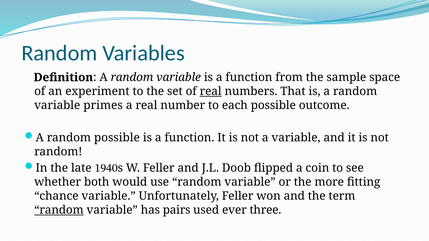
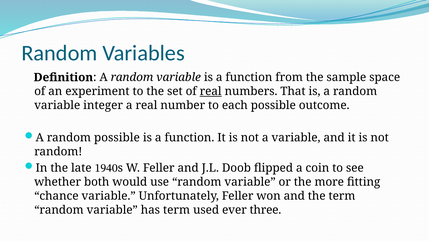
primes: primes -> integer (103, 105)
random underline: present -> none (59, 210)
has pairs: pairs -> term (177, 210)
